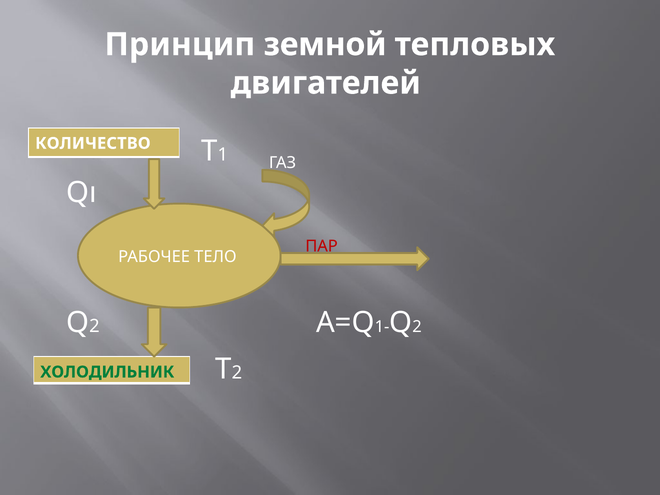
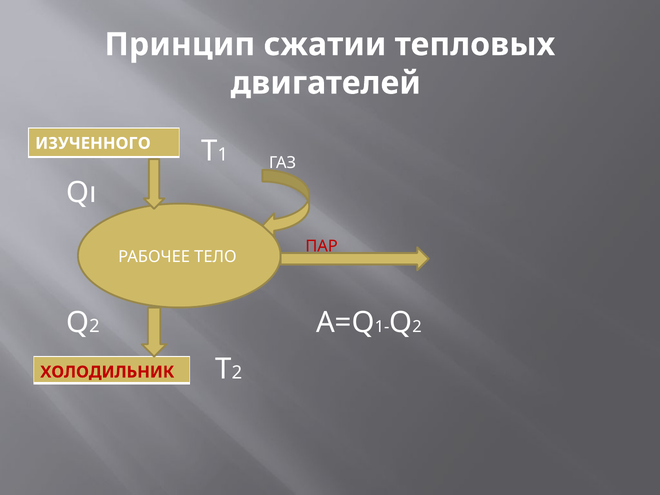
земной: земной -> сжатии (325, 45)
КОЛИЧЕСТВО: КОЛИЧЕСТВО -> ИЗУЧЕННОГО (93, 143)
ХОЛОДИЛЬНИК colour: green -> red (107, 372)
